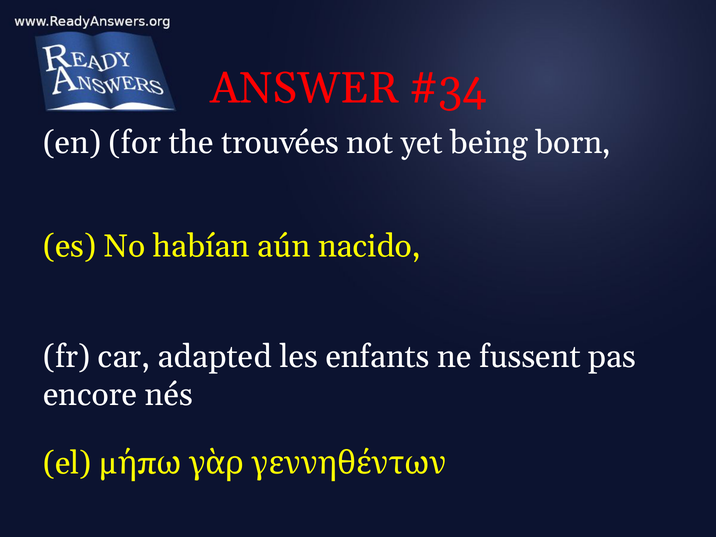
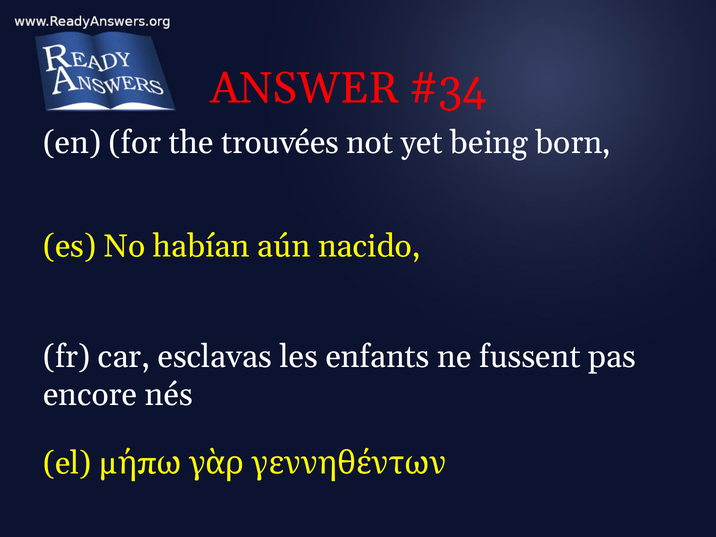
adapted: adapted -> esclavas (215, 357)
